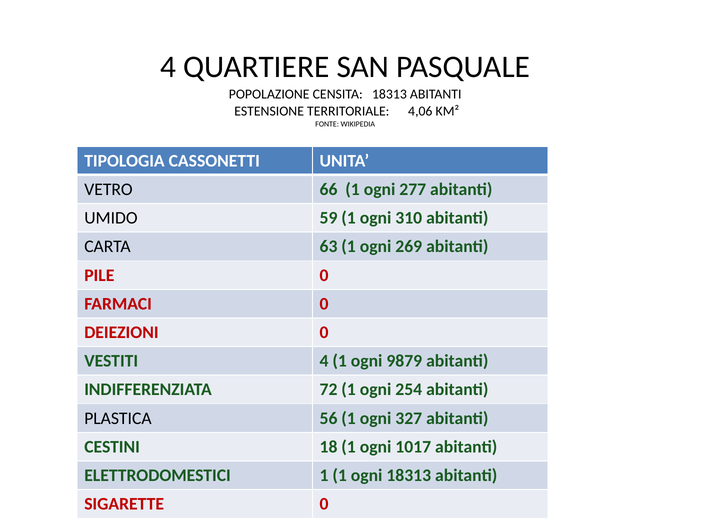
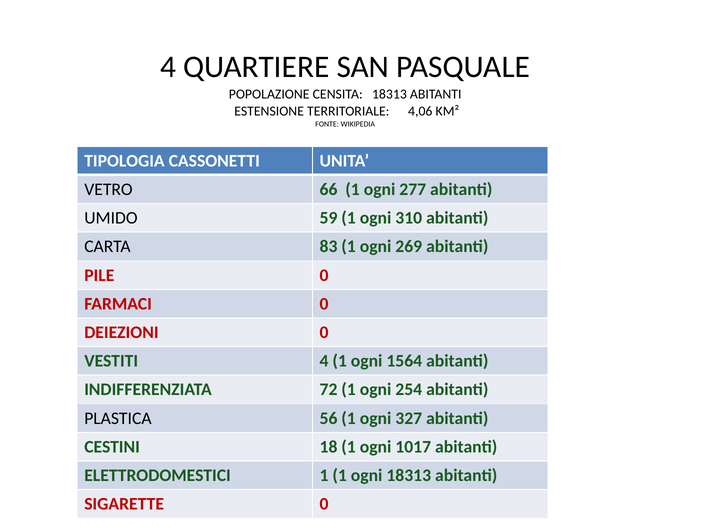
63: 63 -> 83 (329, 247)
9879: 9879 -> 1564 (404, 361)
